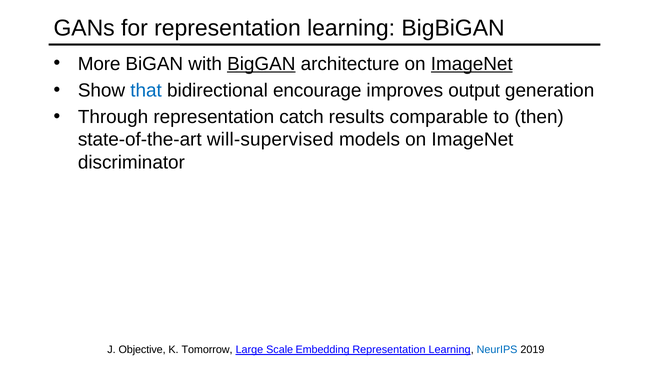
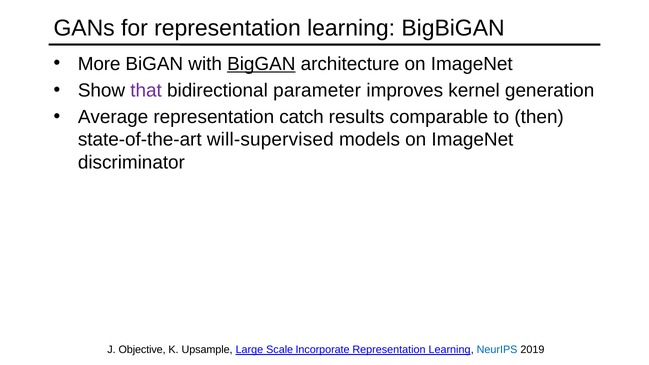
ImageNet underline: present -> none (472, 64)
that colour: blue -> purple (146, 90)
encourage: encourage -> parameter (317, 90)
output: output -> kernel (474, 90)
Through: Through -> Average (113, 117)
Tomorrow: Tomorrow -> Upsample (207, 350)
Embedding: Embedding -> Incorporate (323, 350)
